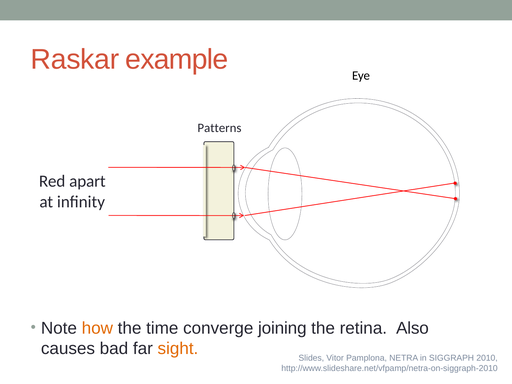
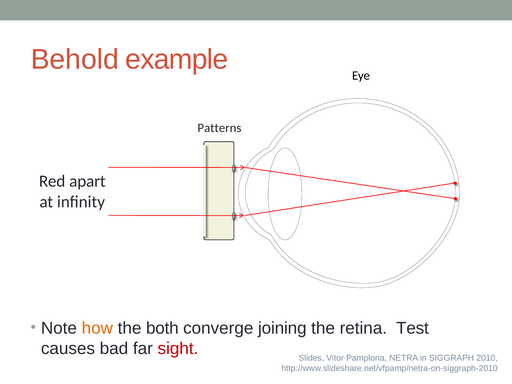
Raskar: Raskar -> Behold (75, 60)
time: time -> both (162, 328)
Also: Also -> Test (412, 328)
sight colour: orange -> red (178, 349)
